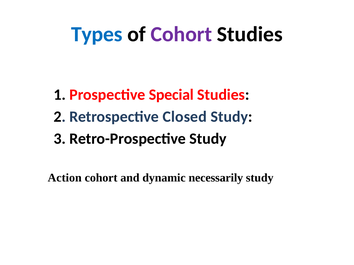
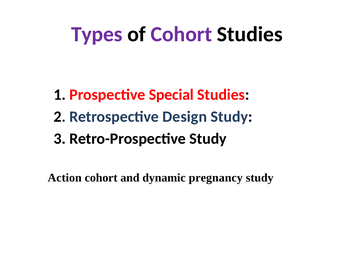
Types colour: blue -> purple (97, 34)
Closed: Closed -> Design (185, 117)
necessarily: necessarily -> pregnancy (216, 178)
